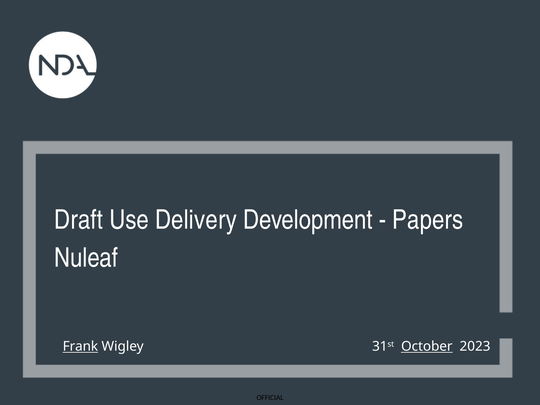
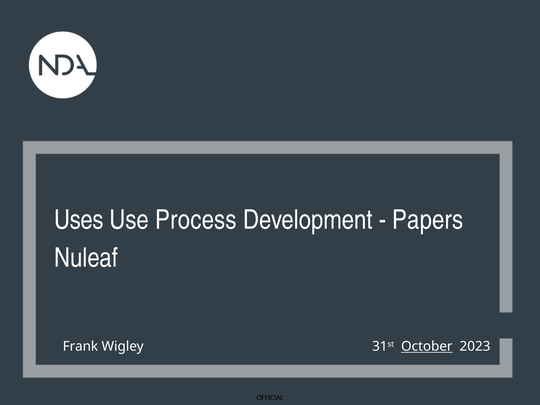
Draft: Draft -> Uses (79, 220)
Delivery: Delivery -> Process (196, 220)
Frank underline: present -> none (80, 347)
